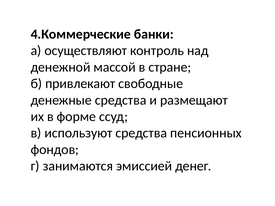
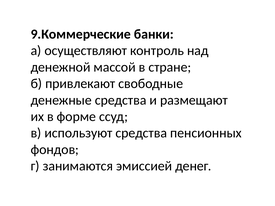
4.Коммерческие: 4.Коммерческие -> 9.Коммерческие (81, 34)
